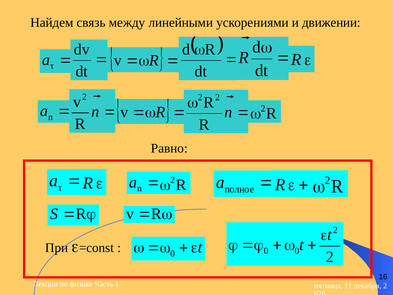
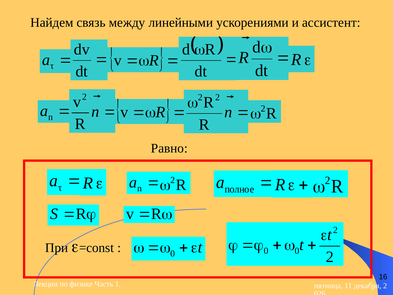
движении: движении -> ассистент (331, 22)
